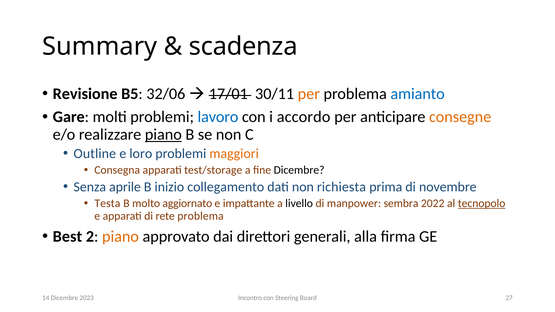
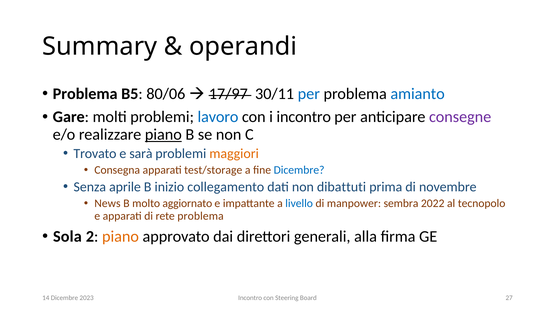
scadenza: scadenza -> operandi (243, 47)
Revisione: Revisione -> Problema (85, 94)
32/06: 32/06 -> 80/06 (166, 94)
17/01: 17/01 -> 17/97 (228, 94)
per colour: orange -> blue (309, 94)
i accordo: accordo -> incontro (304, 117)
consegne colour: orange -> purple (460, 117)
Outline: Outline -> Trovato (95, 154)
loro: loro -> sarà (141, 154)
Dicembre colour: black -> blue (299, 170)
richiesta: richiesta -> dibattuti (342, 187)
Testa: Testa -> News (107, 204)
livello colour: black -> blue (299, 204)
tecnopolo underline: present -> none (482, 204)
Best: Best -> Sola (67, 237)
